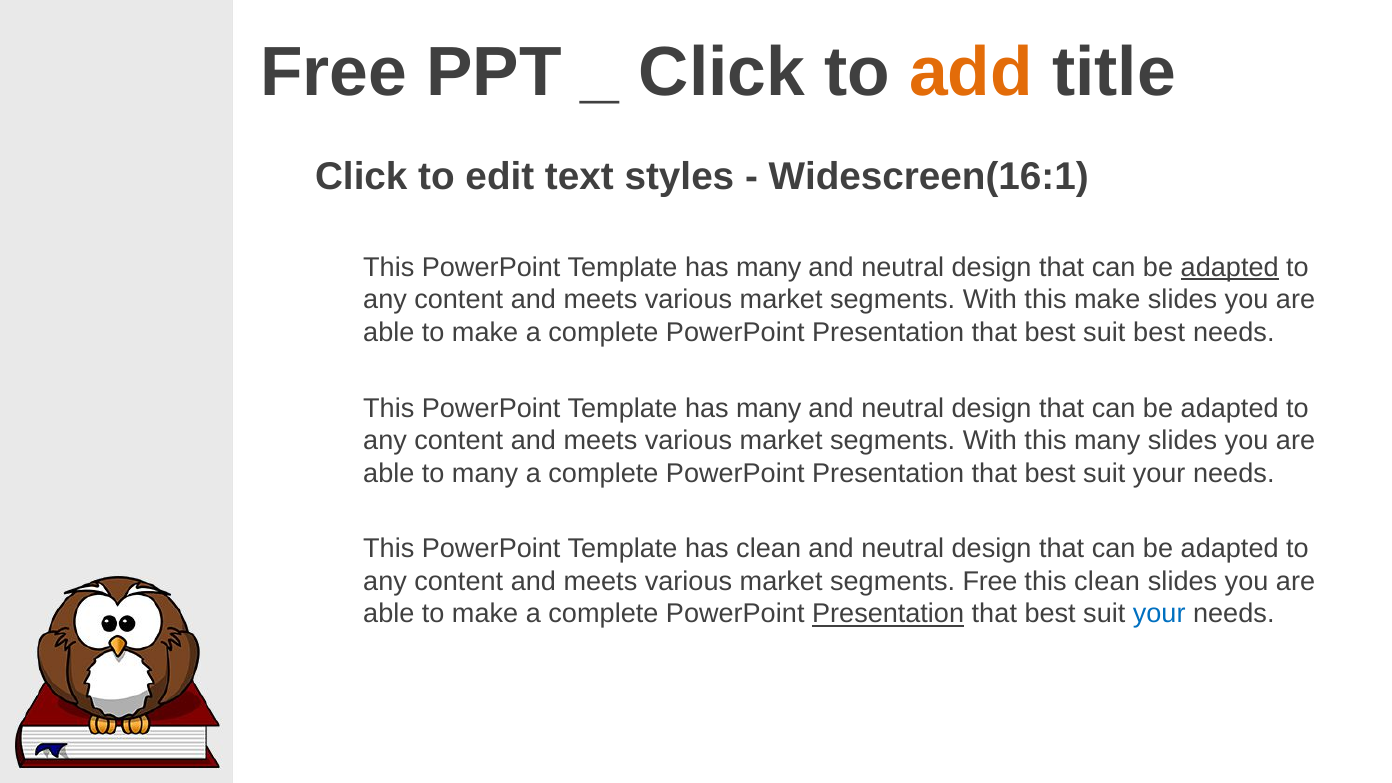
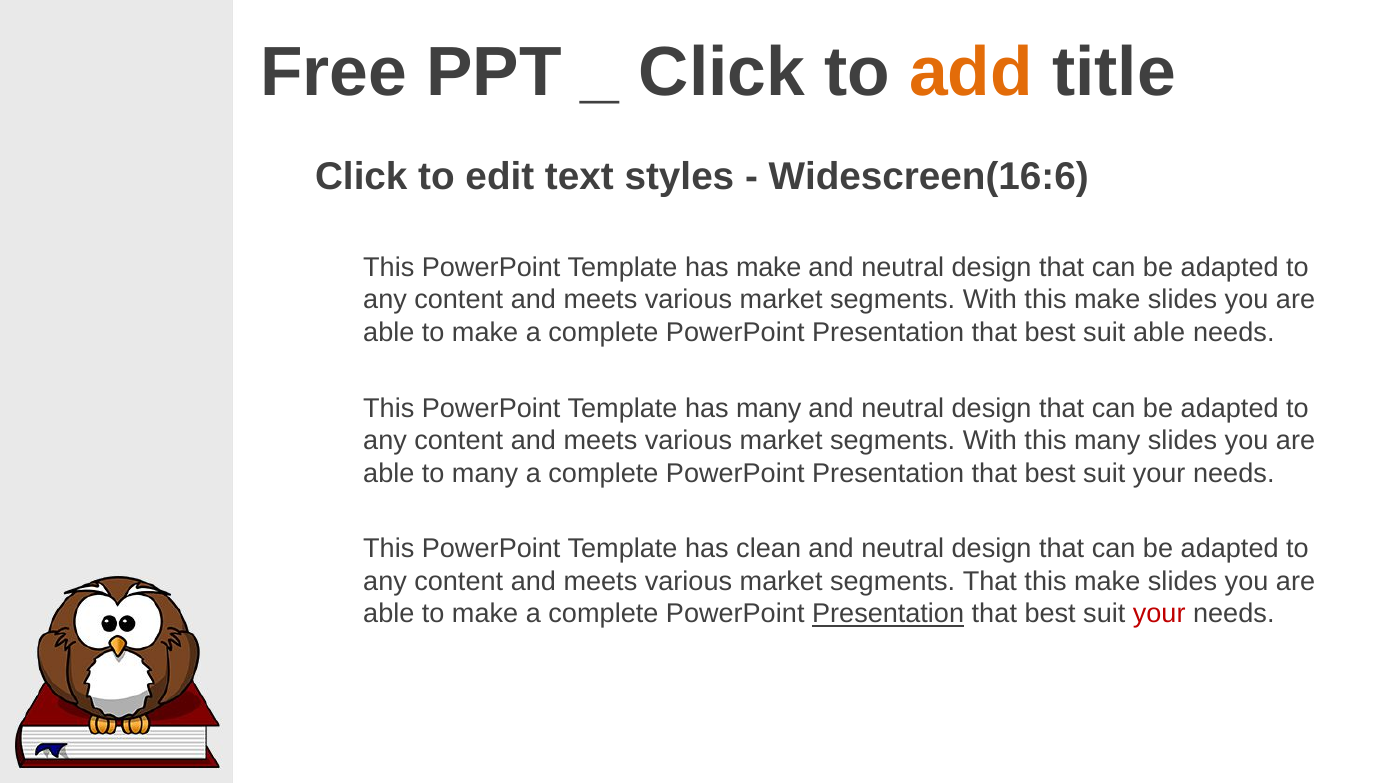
Widescreen(16:1: Widescreen(16:1 -> Widescreen(16:6 (929, 177)
many: many -> make (769, 267)
adapted underline: present -> none (1230, 267)
suit best: best -> able (1159, 332)
segments Free: Free -> That (990, 582)
clean: clean -> make (1107, 582)
your colour: blue -> red (1159, 614)
